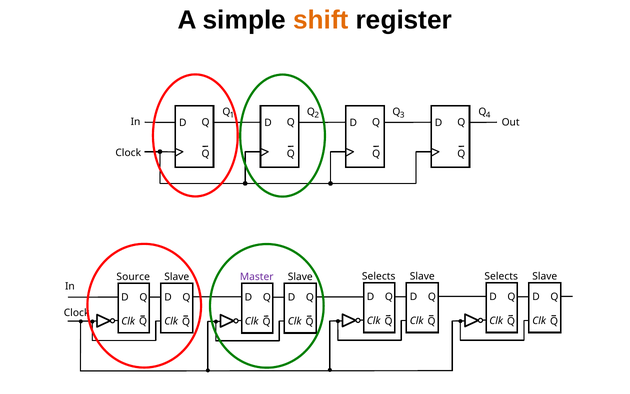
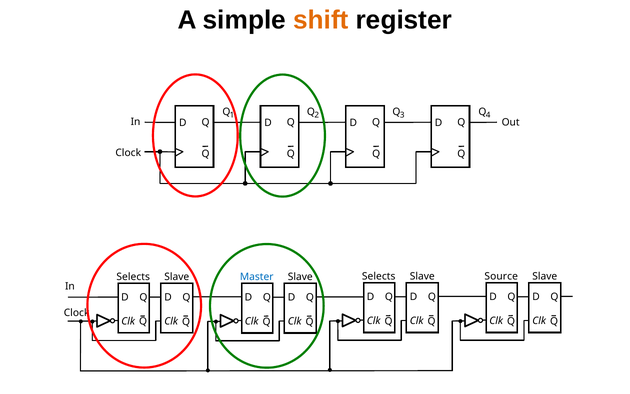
Selects: Selects -> Source (501, 276)
Source: Source -> Selects (133, 276)
Master colour: purple -> blue (257, 277)
